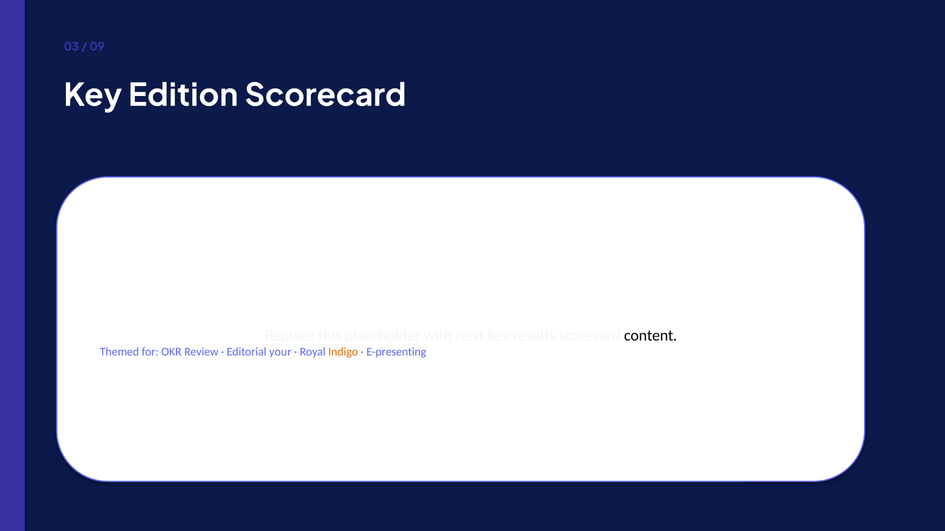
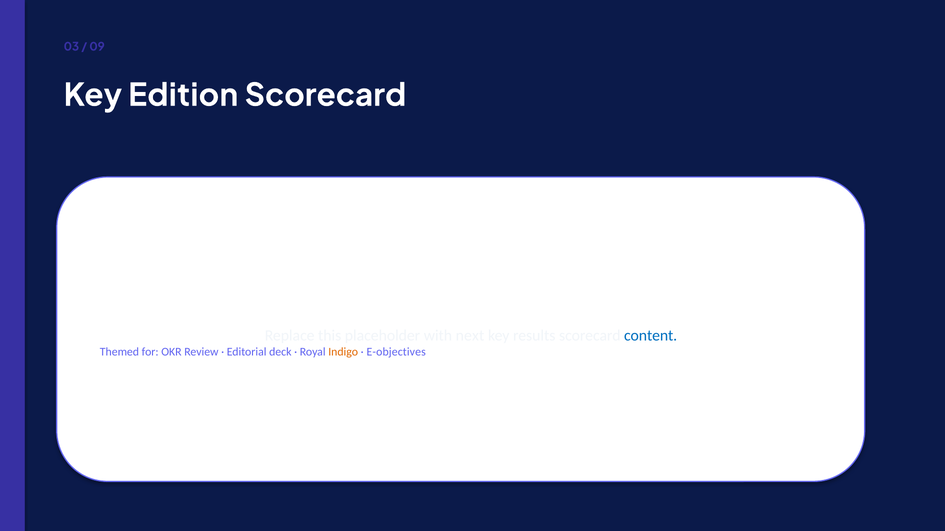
content colour: black -> blue (651, 336)
your: your -> deck (280, 352)
E-presenting: E-presenting -> E-objectives (396, 352)
